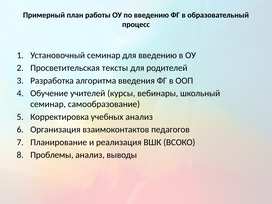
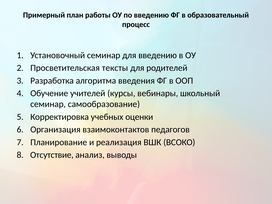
учебных анализ: анализ -> оценки (139, 117)
Проблемы: Проблемы -> Отсутствие (52, 155)
